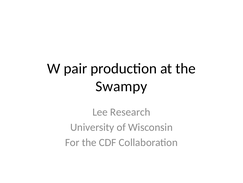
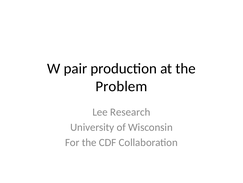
Swampy: Swampy -> Problem (121, 86)
